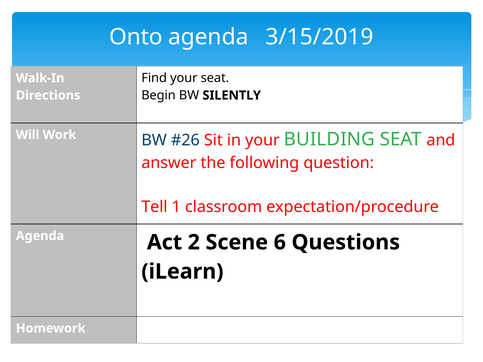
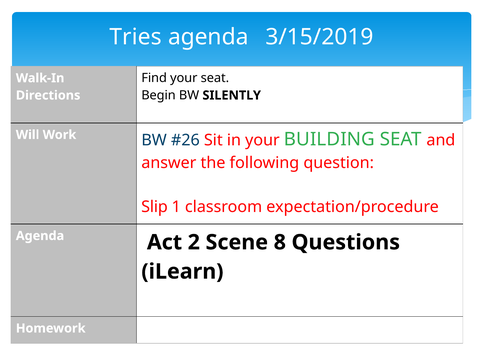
Onto: Onto -> Tries (136, 37)
Tell: Tell -> Slip (154, 207)
6: 6 -> 8 (280, 242)
